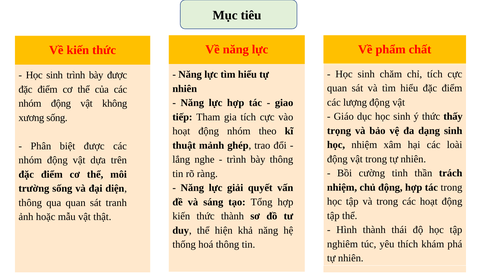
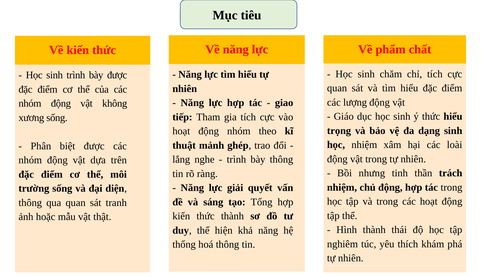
thức thấy: thấy -> hiểu (453, 117)
cường: cường -> nhưng (372, 173)
